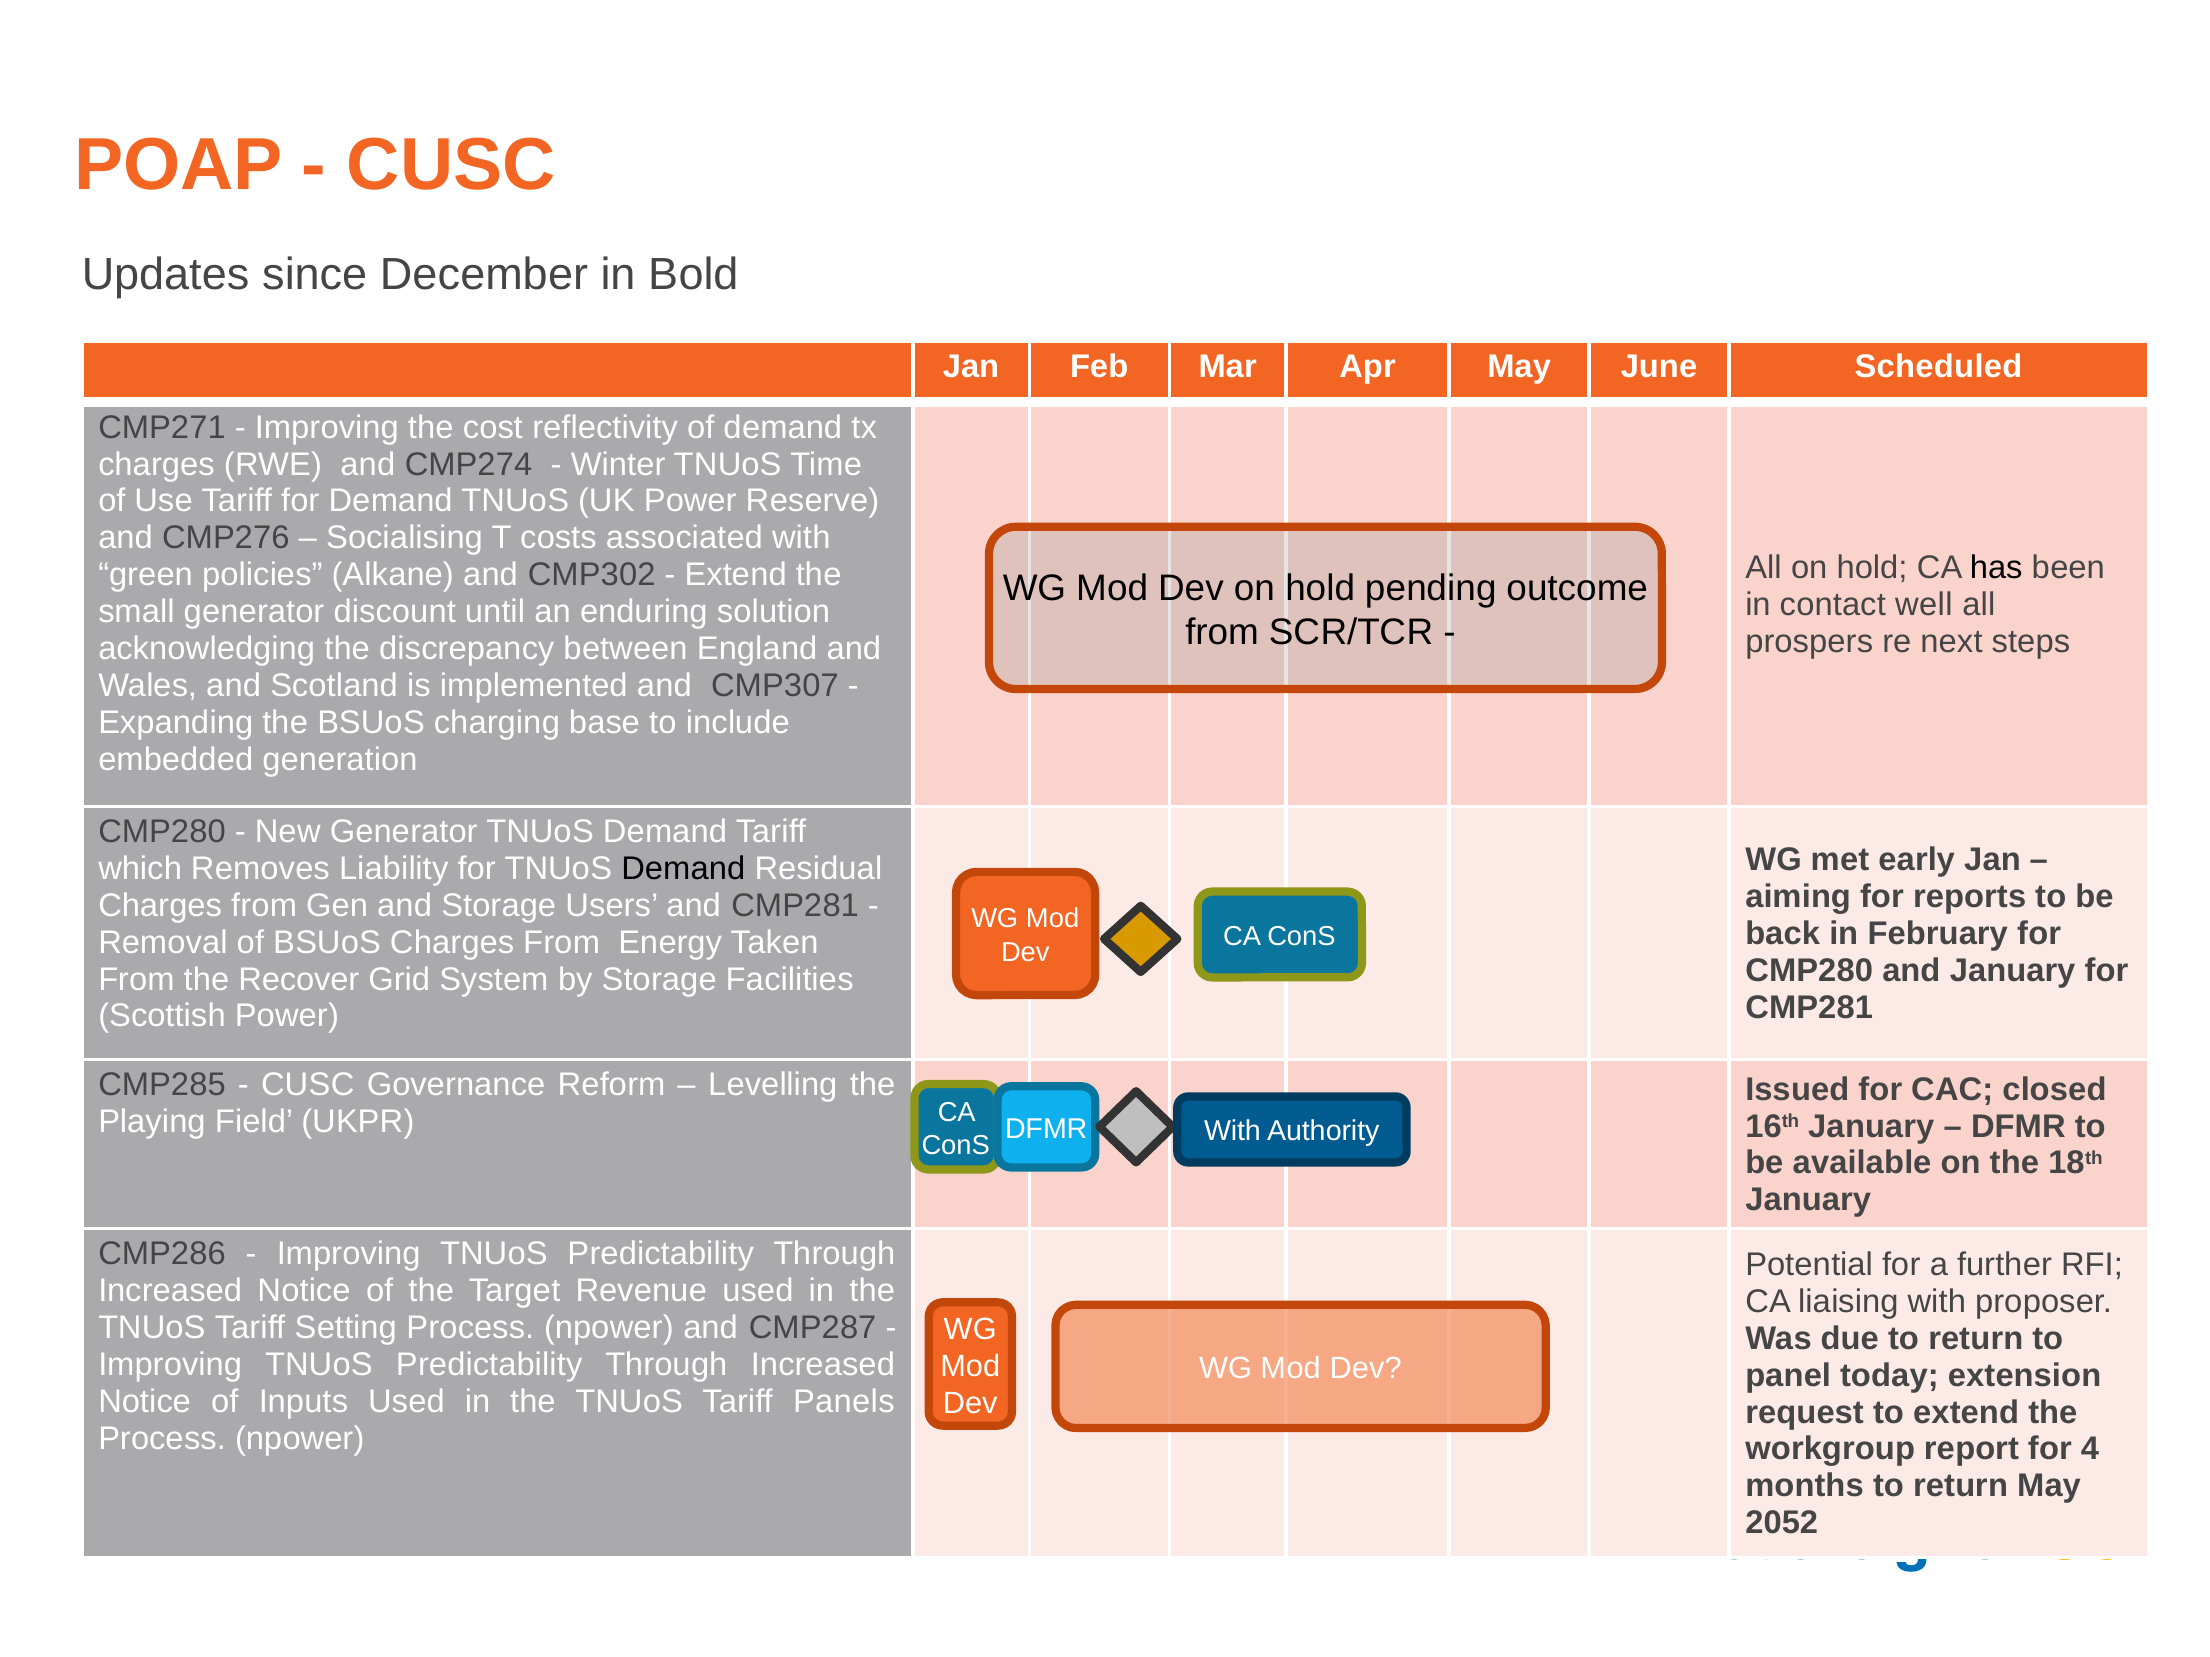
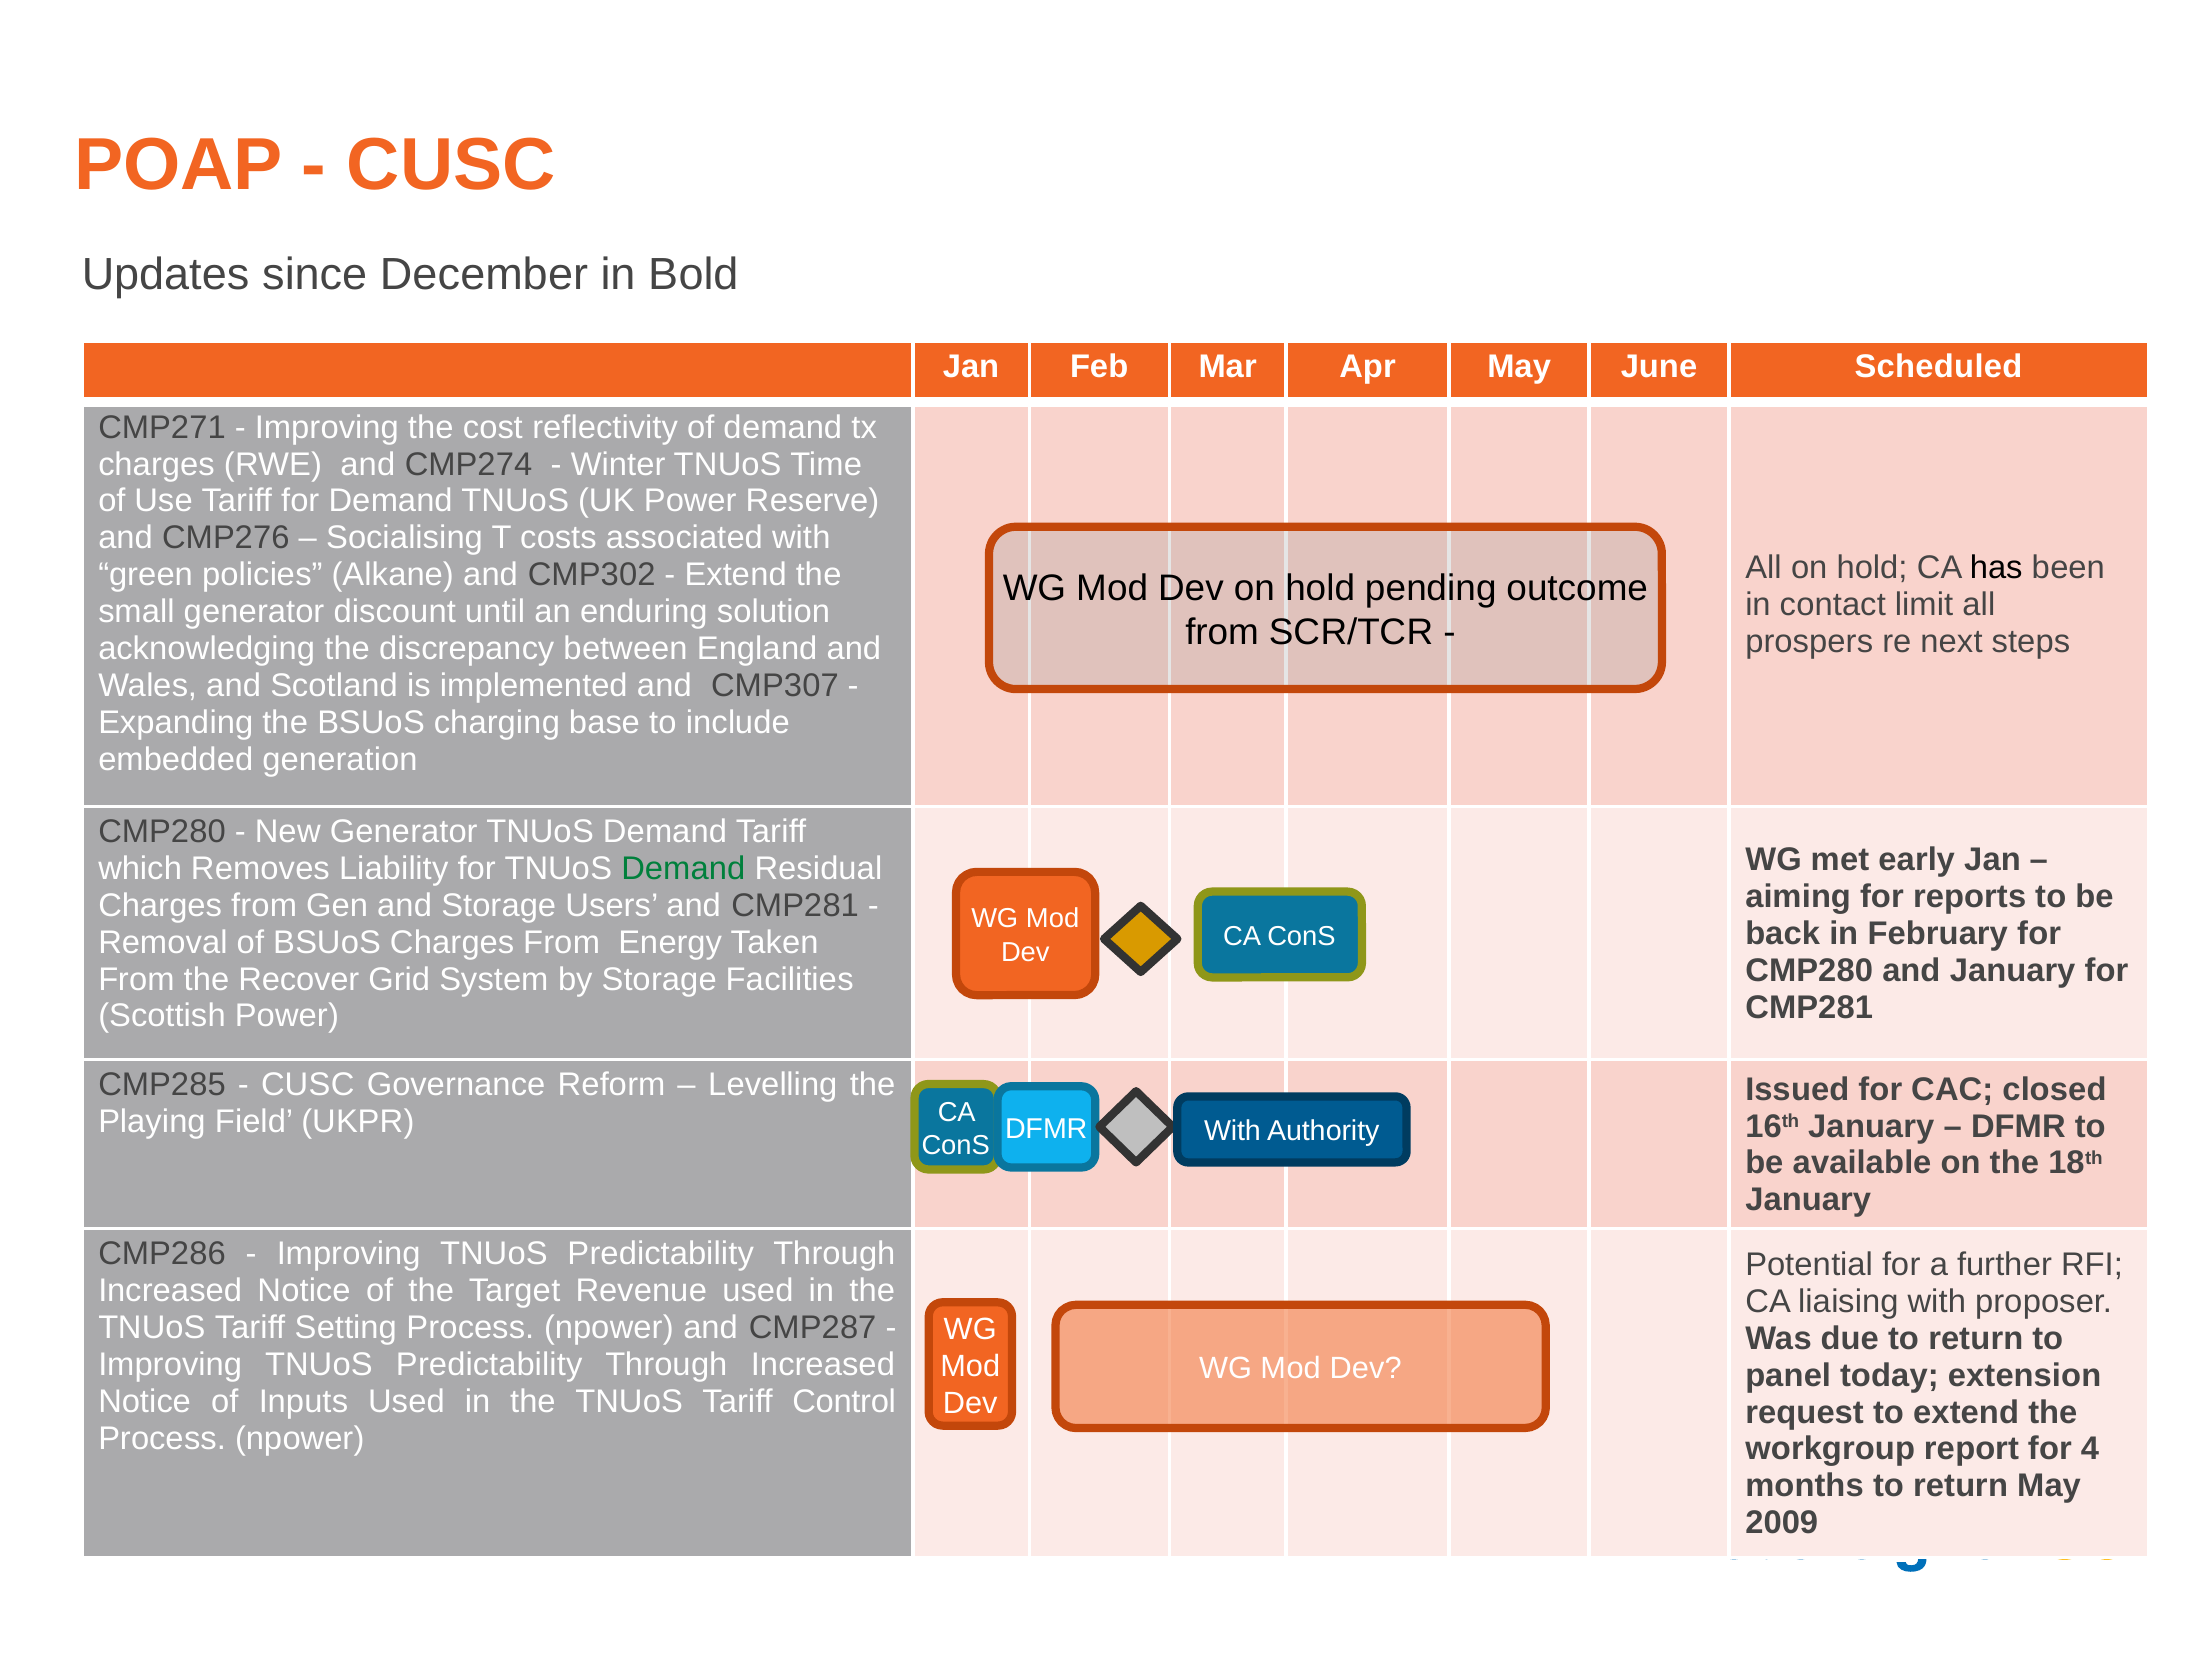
well: well -> limit (1924, 605)
Demand colour: black -> green (683, 869)
Panels: Panels -> Control (844, 1402)
2052: 2052 -> 2009 (1782, 1523)
